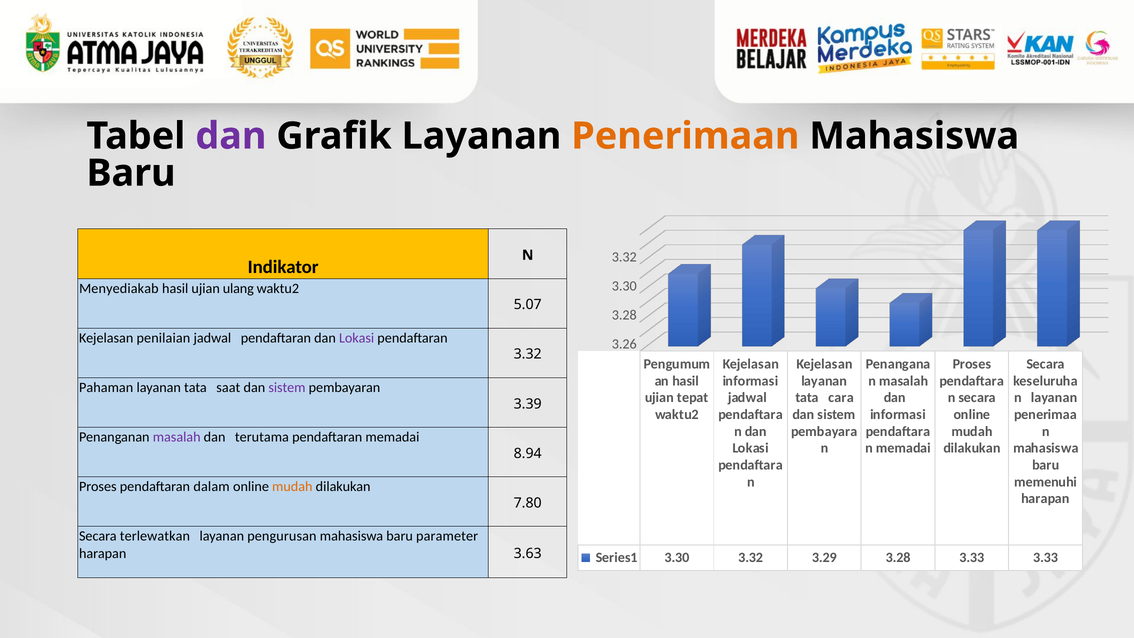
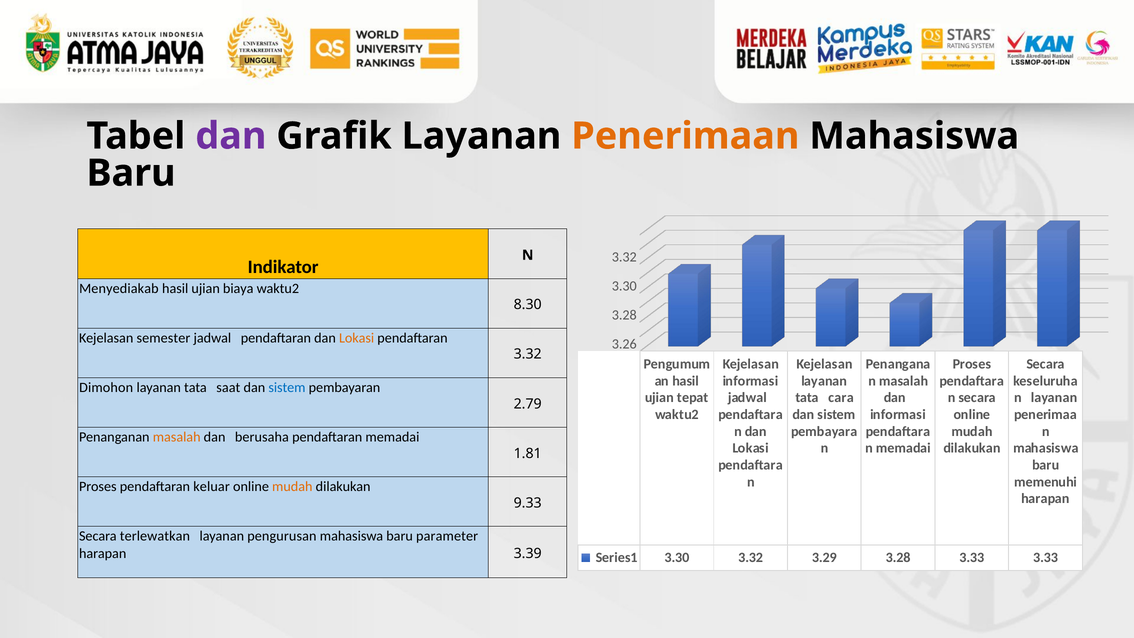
ulang: ulang -> biaya (238, 288)
5.07: 5.07 -> 8.30 (528, 305)
penilaian: penilaian -> semester (163, 338)
Lokasi colour: purple -> orange (357, 338)
Pahaman: Pahaman -> Dimohon (106, 388)
sistem colour: purple -> blue (287, 388)
3.39: 3.39 -> 2.79 (528, 404)
masalah colour: purple -> orange (177, 437)
terutama: terutama -> berusaha (262, 437)
8.94: 8.94 -> 1.81 (528, 453)
dalam: dalam -> keluar (212, 487)
7.80: 7.80 -> 9.33 (528, 503)
3.63: 3.63 -> 3.39 (528, 553)
